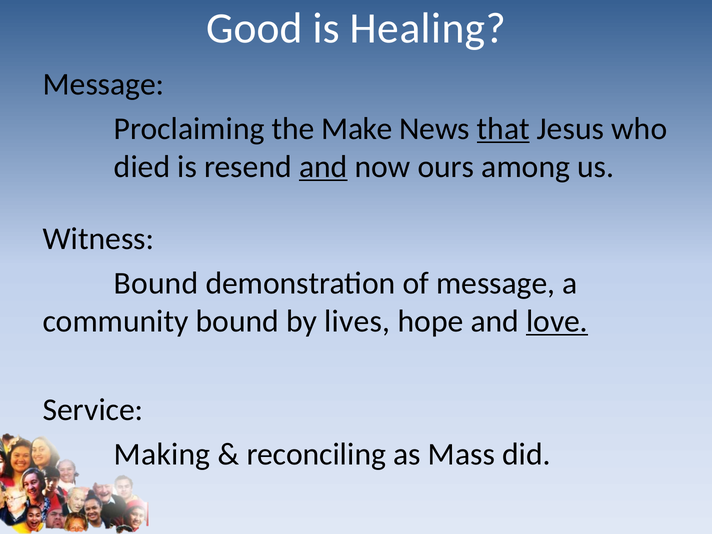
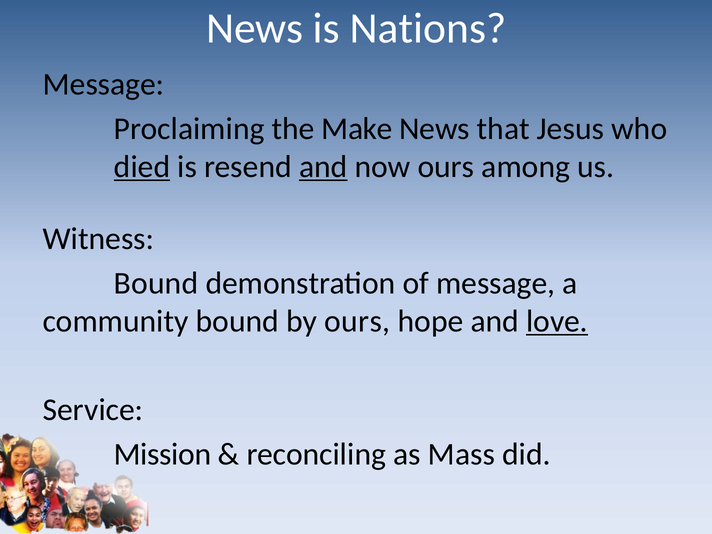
Good: Good -> News (255, 29)
Healing: Healing -> Nations (428, 29)
that underline: present -> none (503, 129)
died underline: none -> present (142, 167)
by lives: lives -> ours (357, 321)
Making: Making -> Mission (162, 454)
